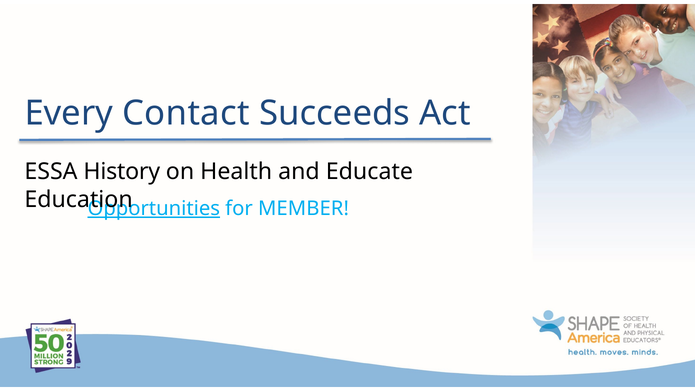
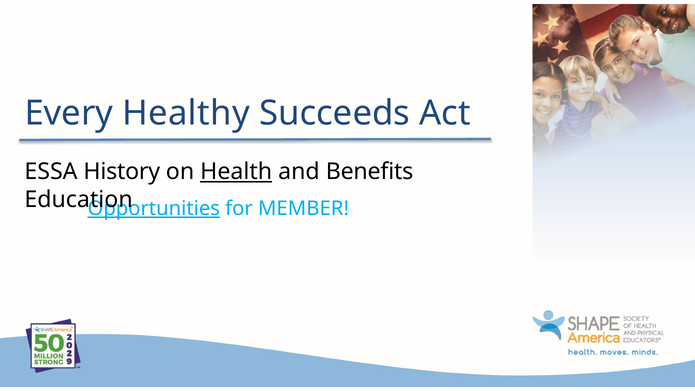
Contact: Contact -> Healthy (186, 113)
Health underline: none -> present (236, 172)
Educate: Educate -> Benefits (370, 172)
